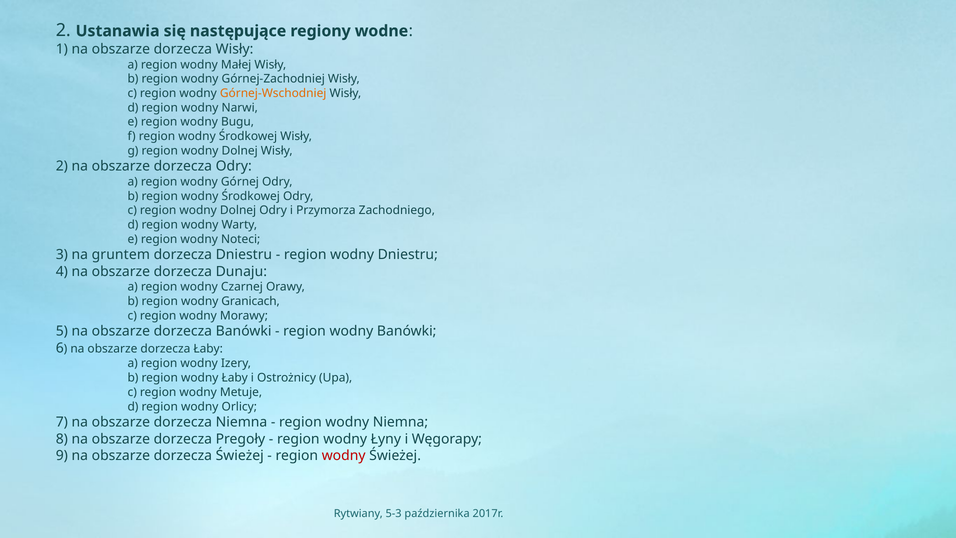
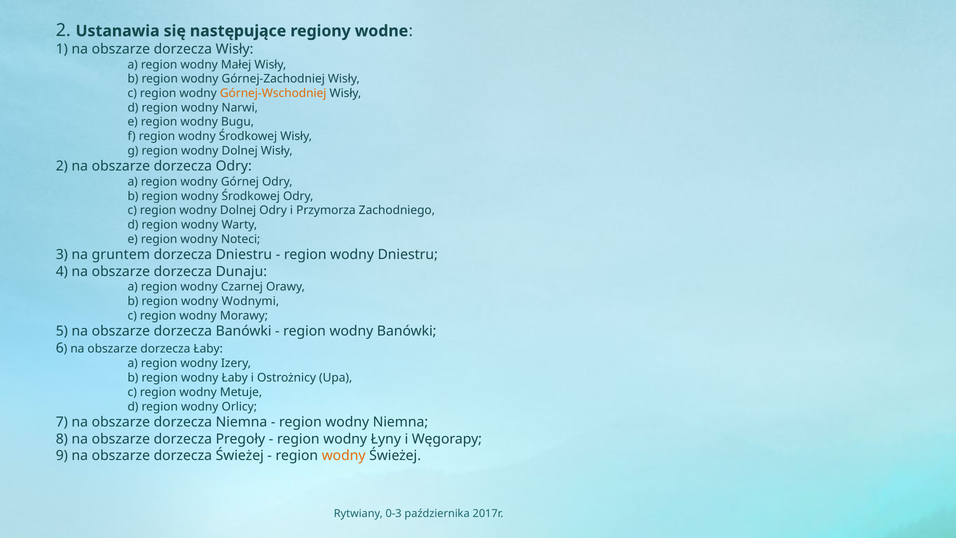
Granicach: Granicach -> Wodnymi (250, 301)
wodny colour: red -> orange (344, 456)
5-3: 5-3 -> 0-3 (394, 514)
